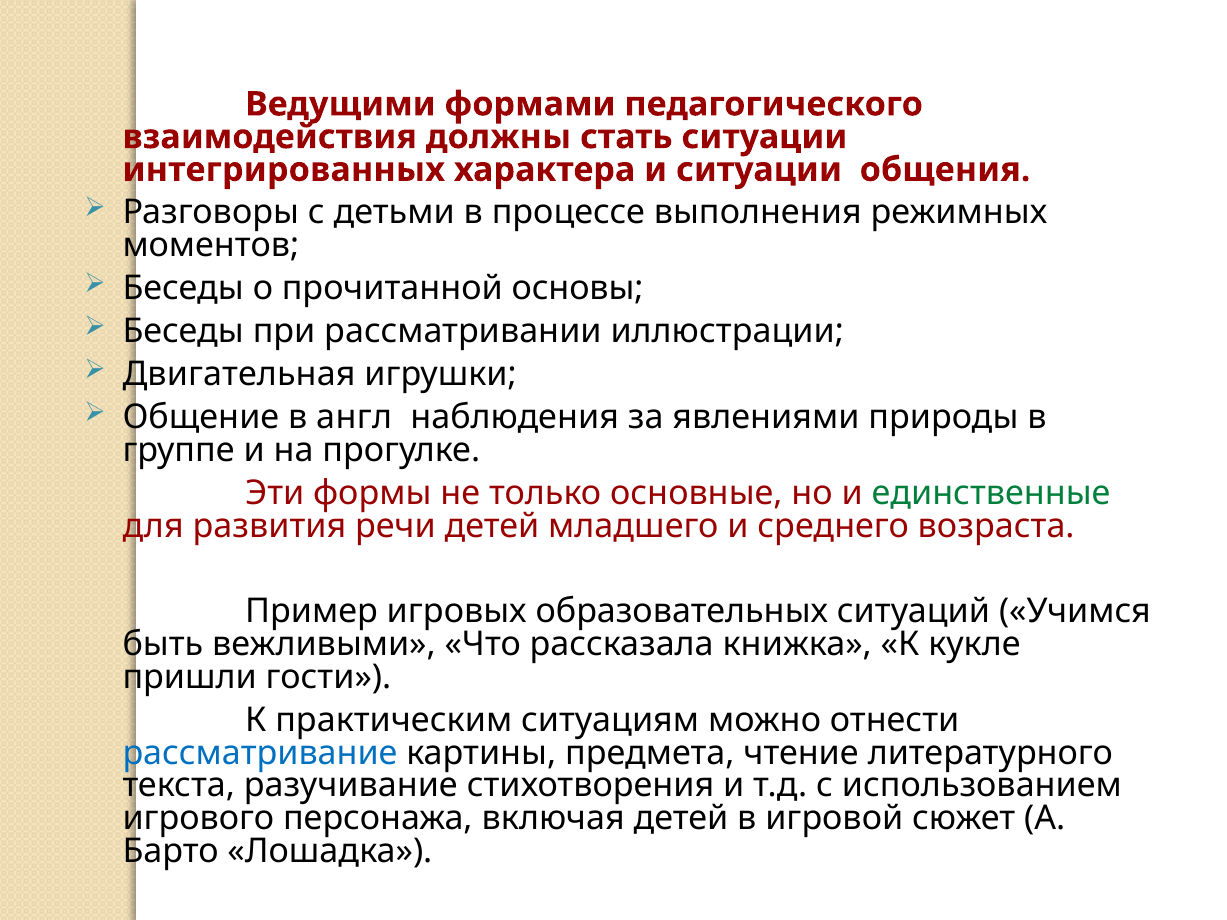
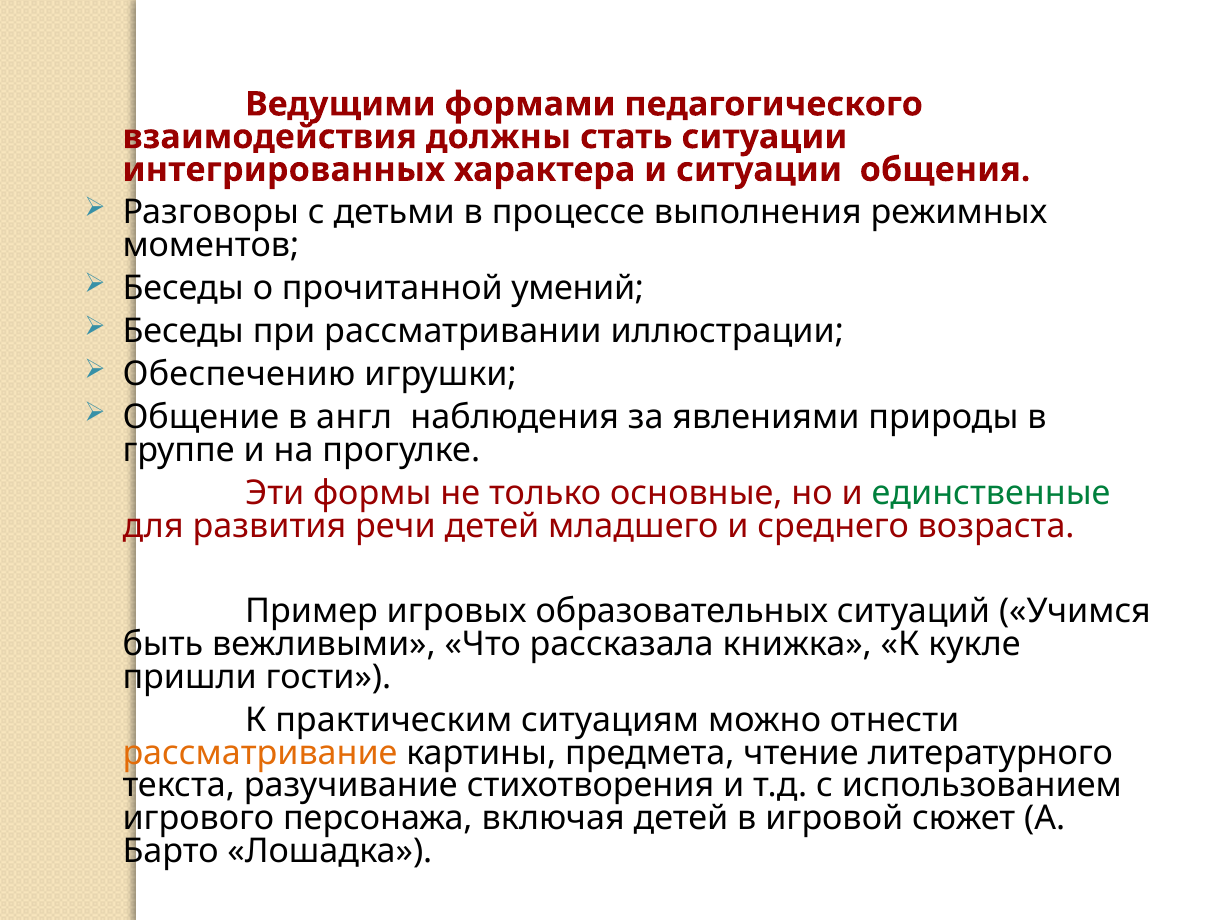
основы: основы -> умений (578, 288)
Двигательная: Двигательная -> Обеспечению (239, 374)
рассматривание colour: blue -> orange (260, 753)
